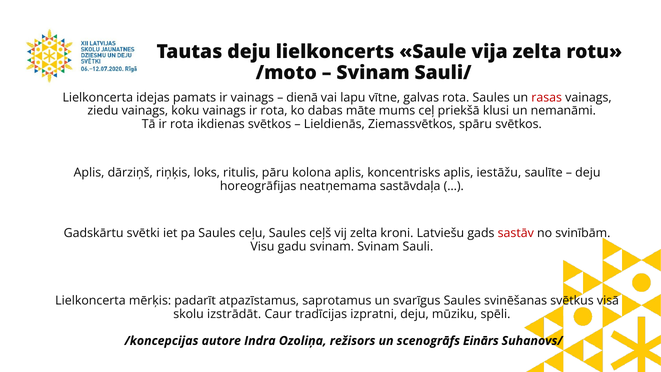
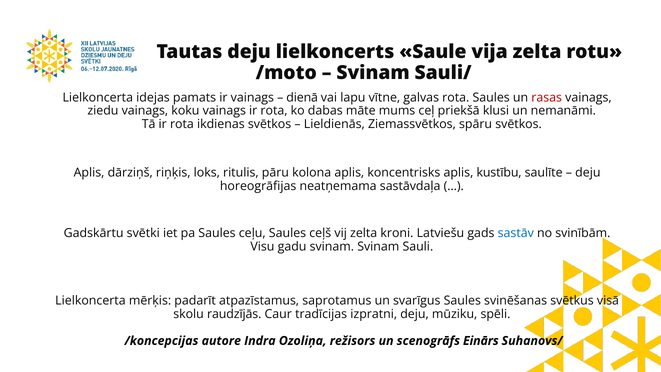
iestāžu: iestāžu -> kustību (499, 173)
sastāv colour: red -> blue (516, 233)
izstrādāt: izstrādāt -> raudzījās (234, 314)
